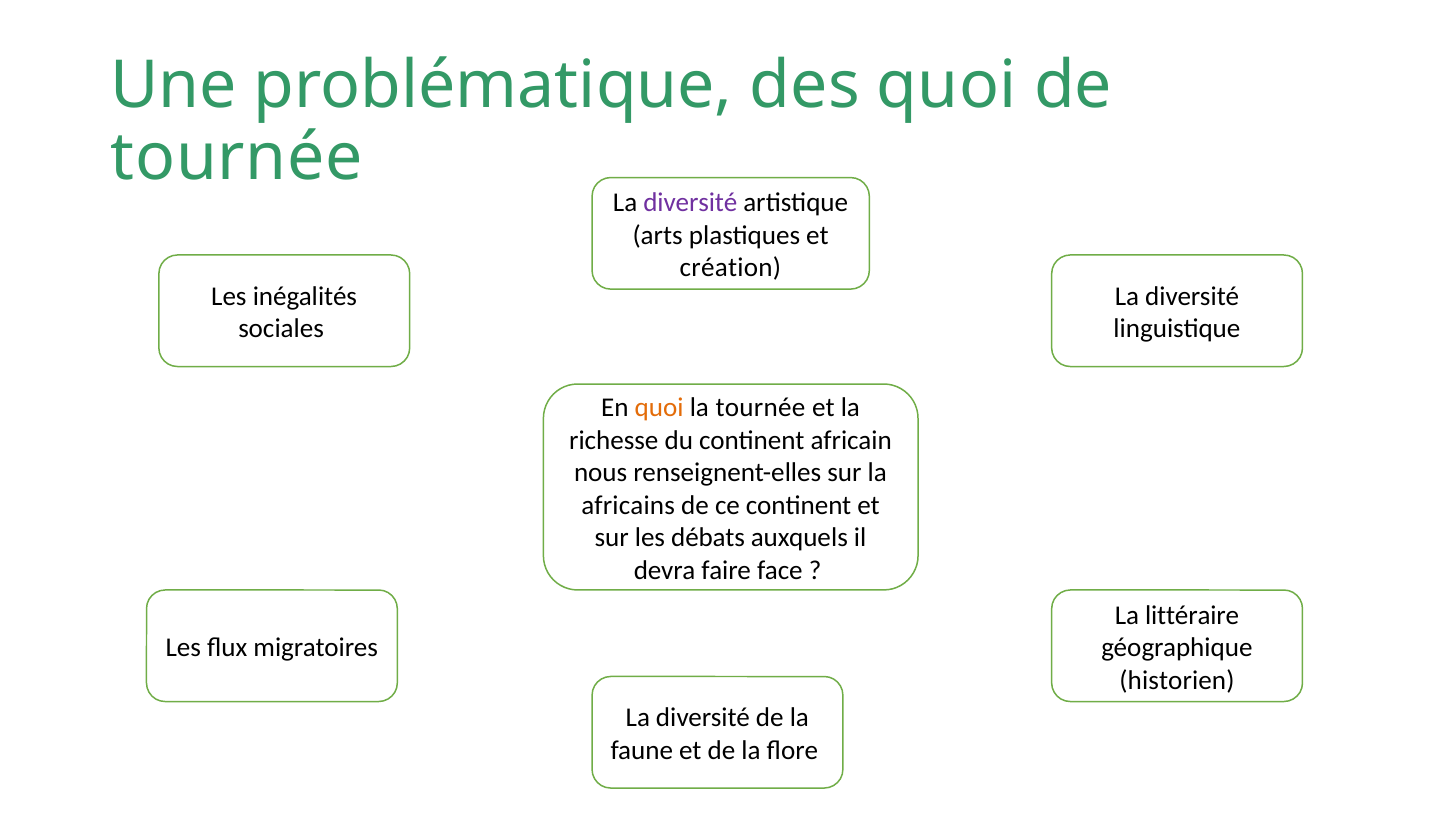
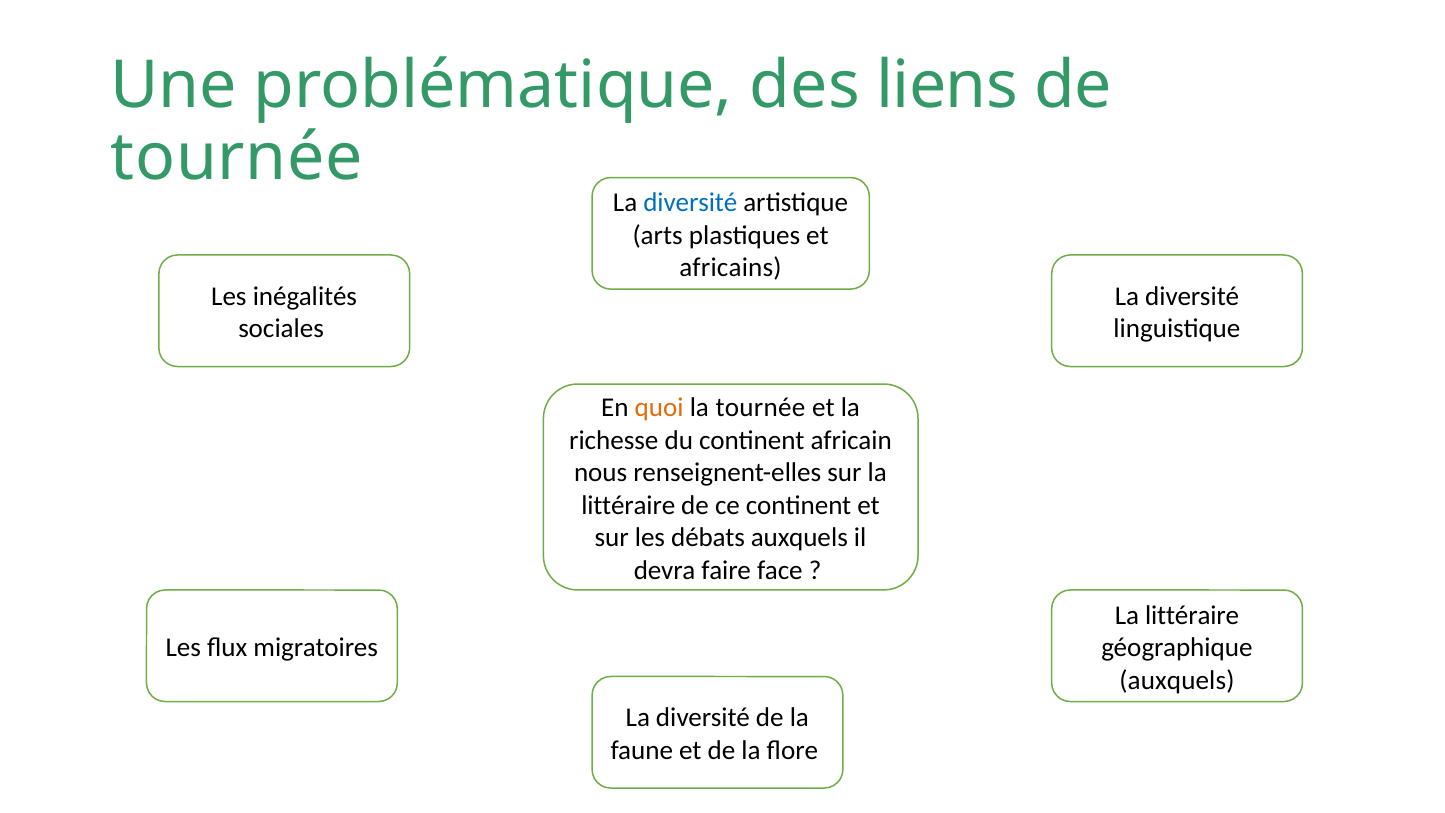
des quoi: quoi -> liens (947, 86)
diversité colour: purple -> blue (690, 203)
création: création -> africains (730, 268)
africains: africains -> littéraire (628, 505)
historien: historien -> auxquels (1177, 680)
